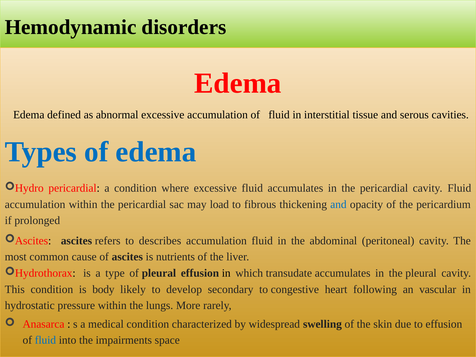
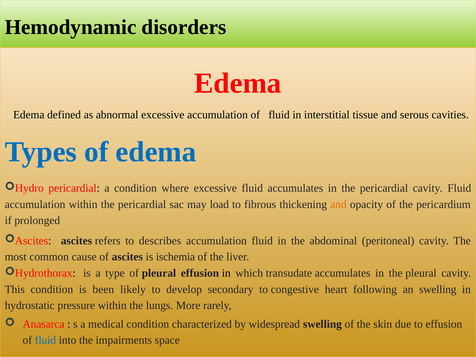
and colour: blue -> orange (338, 204)
nutrients: nutrients -> ischemia (175, 257)
body: body -> been (103, 289)
an vascular: vascular -> swelling (438, 289)
